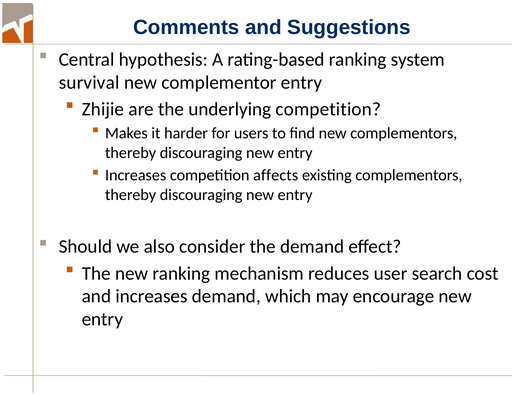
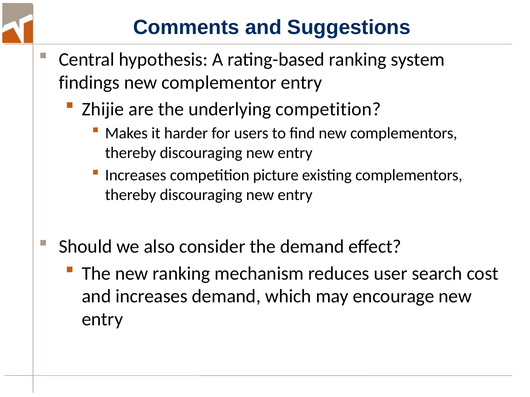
survival: survival -> findings (89, 82)
affects: affects -> picture (276, 176)
